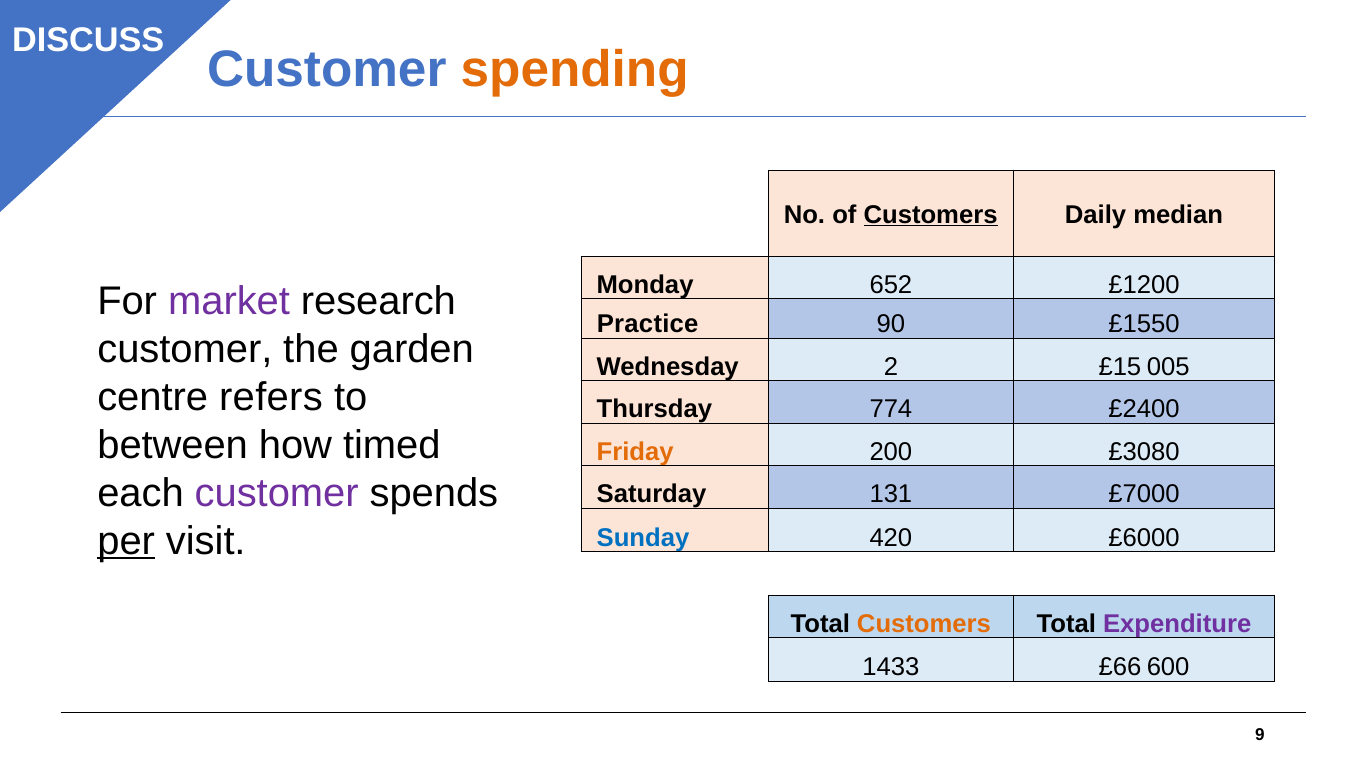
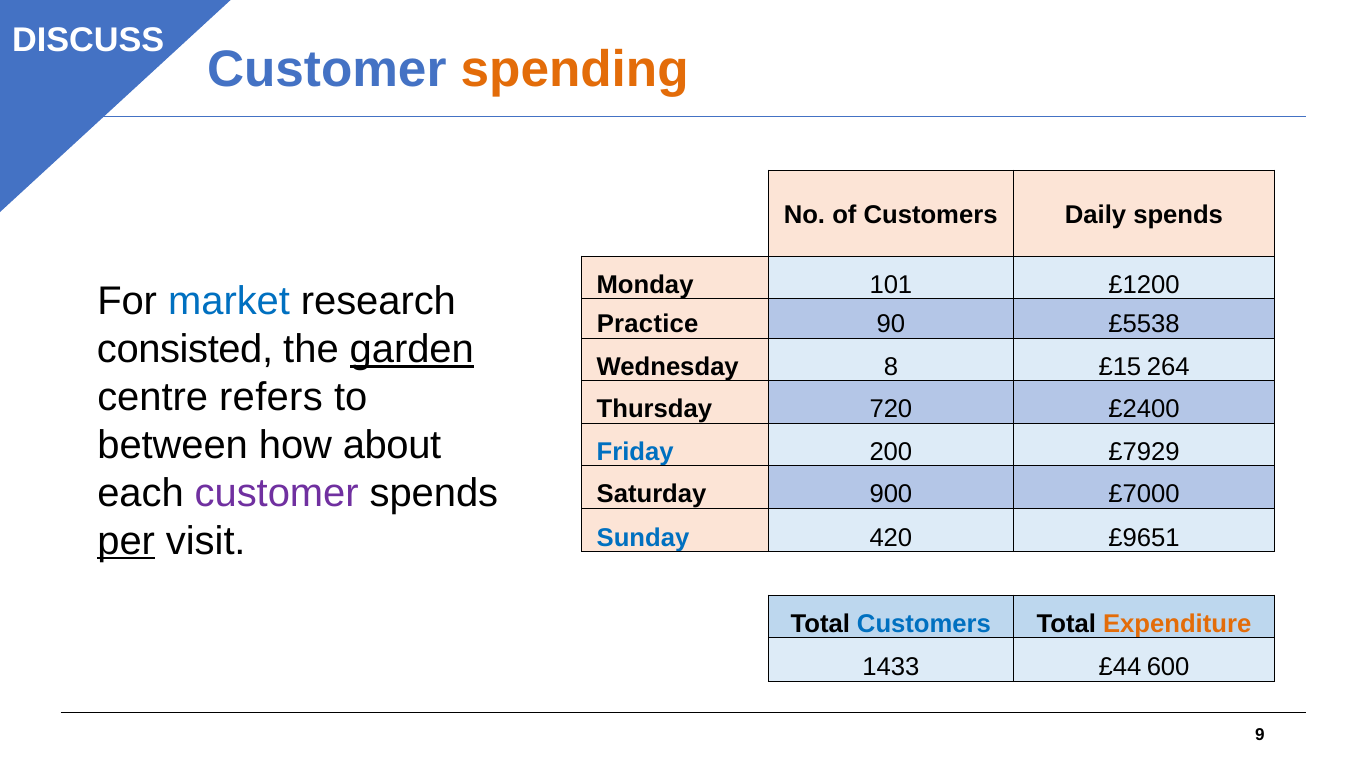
Customers underline: present -> none (931, 215)
Daily median: median -> spends (1178, 215)
652: 652 -> 101 (891, 285)
market colour: purple -> blue (229, 301)
£1550: £1550 -> £5538 (1144, 324)
customer: customer -> consisted (185, 349)
garden underline: none -> present (412, 349)
2: 2 -> 8 (891, 367)
005: 005 -> 264 (1168, 367)
774: 774 -> 720 (891, 409)
timed: timed -> about (392, 445)
Friday colour: orange -> blue (635, 452)
£3080: £3080 -> £7929 (1144, 452)
131: 131 -> 900 (891, 494)
£6000: £6000 -> £9651 (1144, 538)
Customers colour: orange -> blue (924, 624)
Expenditure colour: purple -> orange (1177, 624)
£66: £66 -> £44 (1120, 667)
